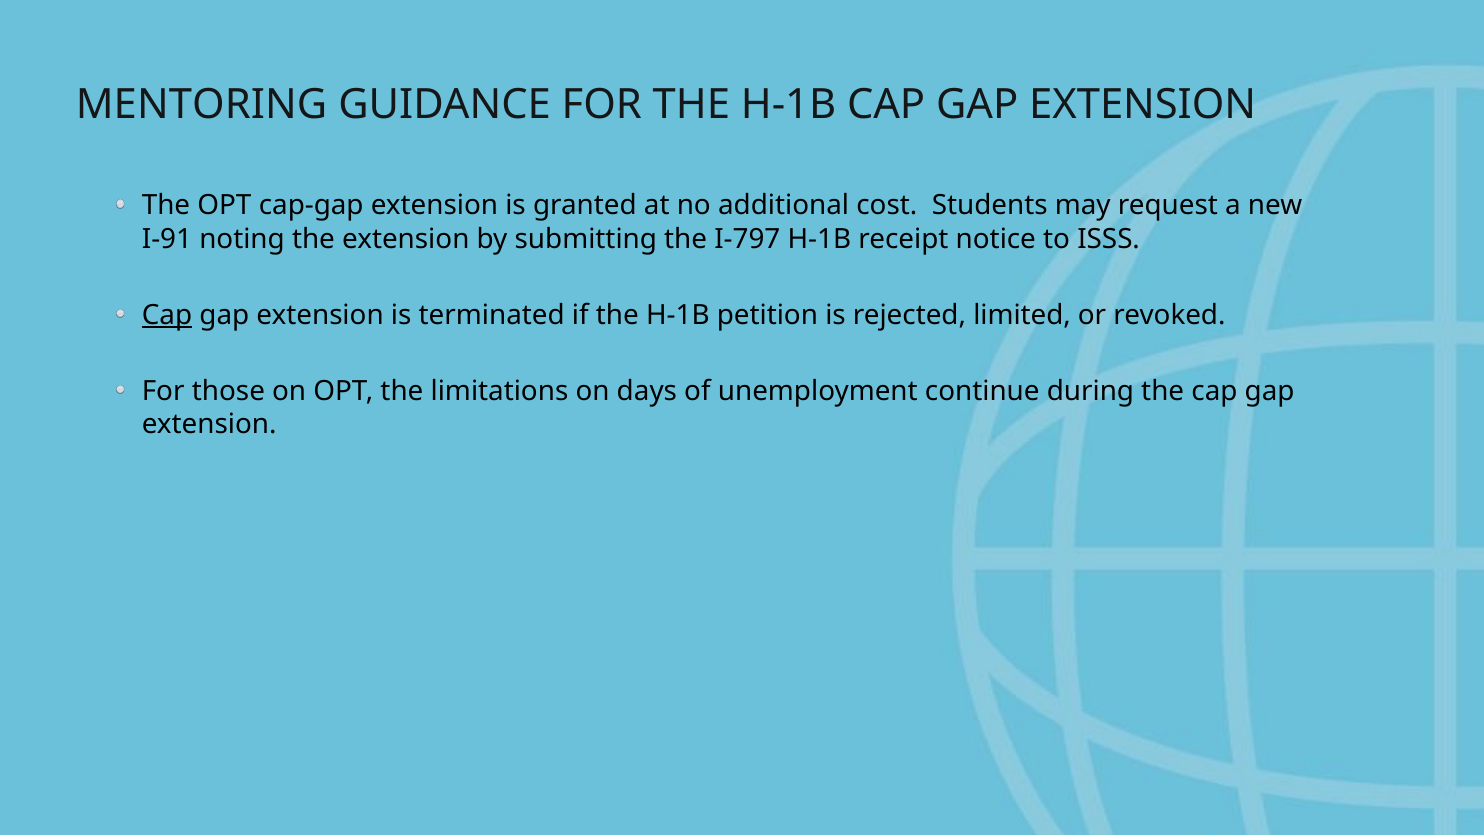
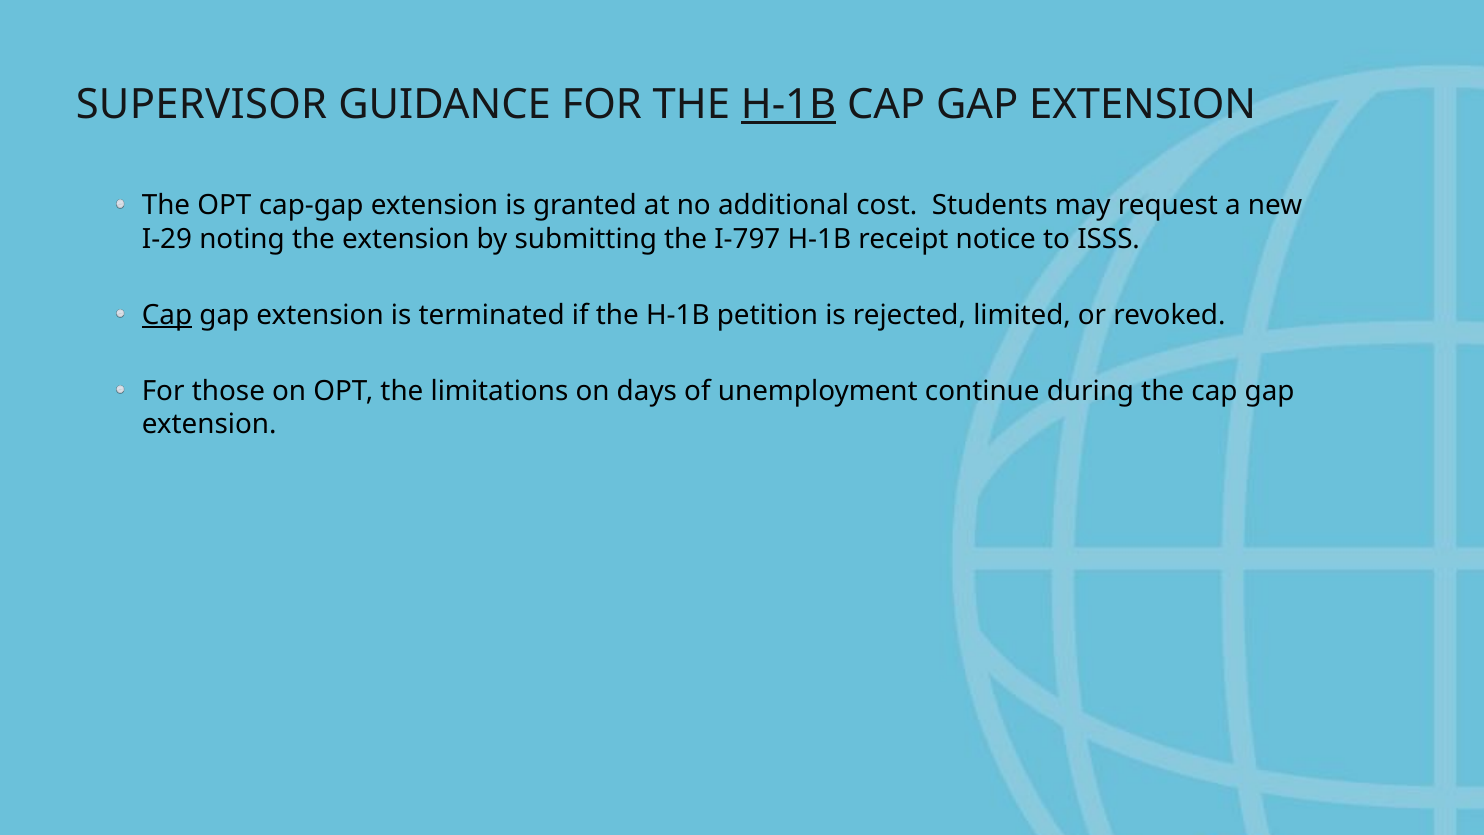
MENTORING: MENTORING -> SUPERVISOR (201, 105)
H-1B underline: none -> present (789, 105)
I-91: I-91 -> I-29 (167, 239)
